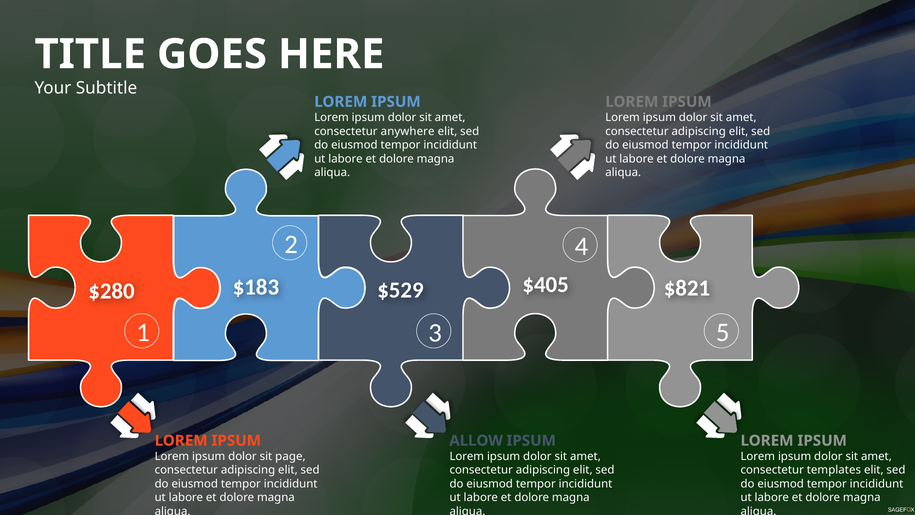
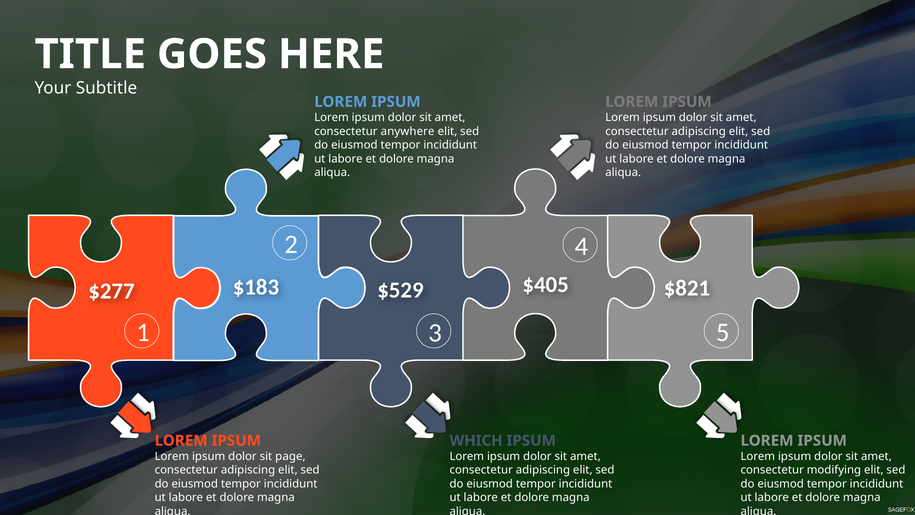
$280: $280 -> $277 (111, 291)
ALLOW: ALLOW -> WHICH (476, 440)
templates: templates -> modifying (834, 470)
